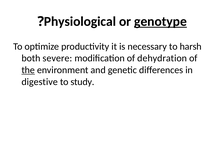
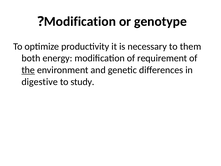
Physiological: Physiological -> Modification (80, 21)
genotype underline: present -> none (160, 21)
harsh: harsh -> them (191, 46)
severe: severe -> energy (57, 58)
dehydration: dehydration -> requirement (162, 58)
